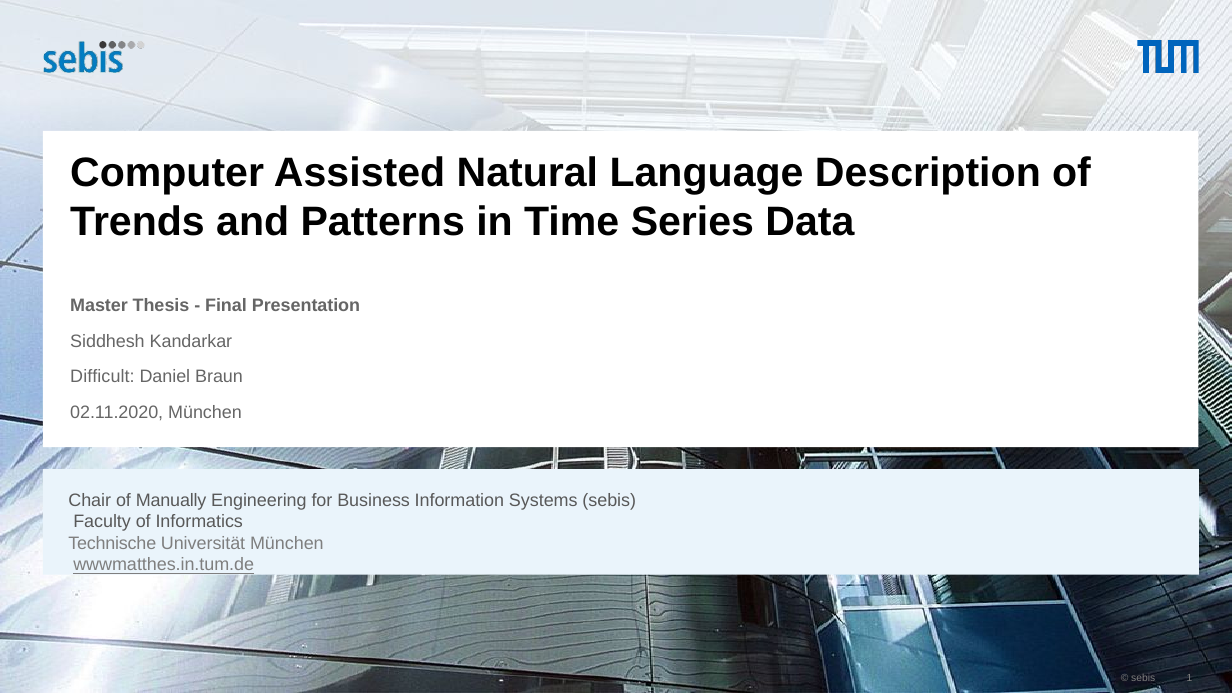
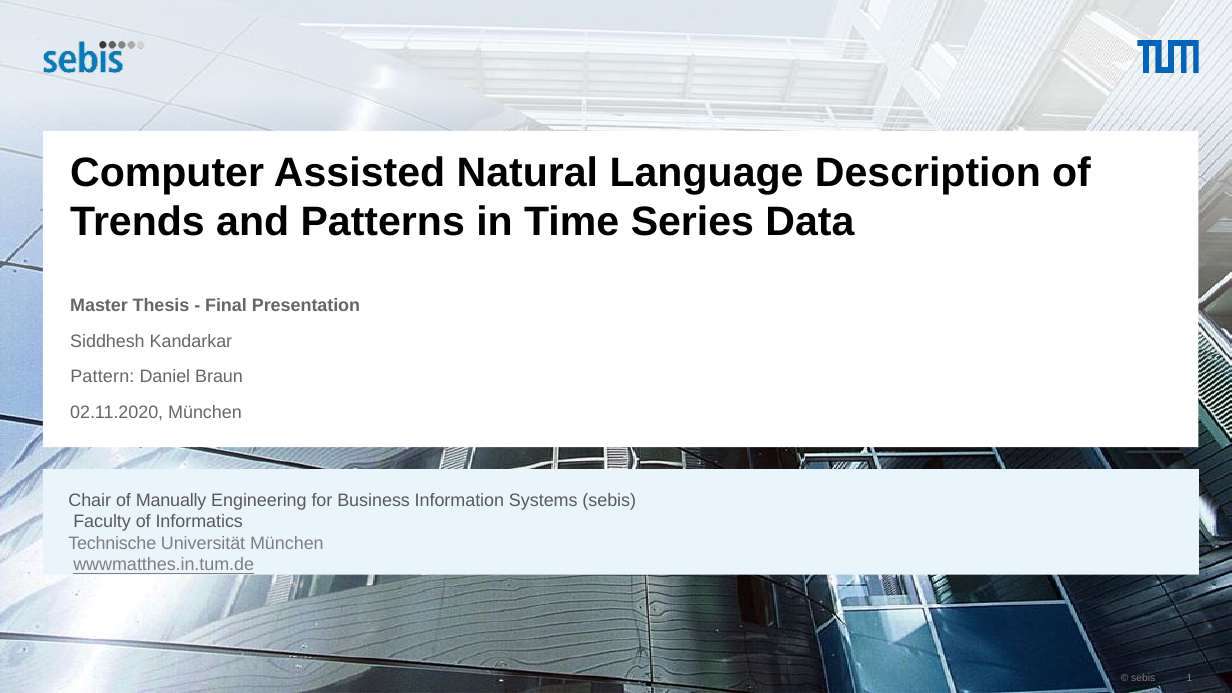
Difficult: Difficult -> Pattern (102, 377)
